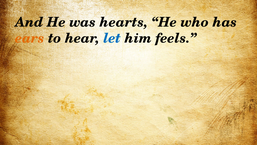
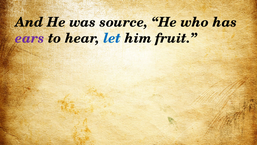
hearts: hearts -> source (124, 22)
ears colour: orange -> purple (30, 38)
feels: feels -> fruit (176, 38)
